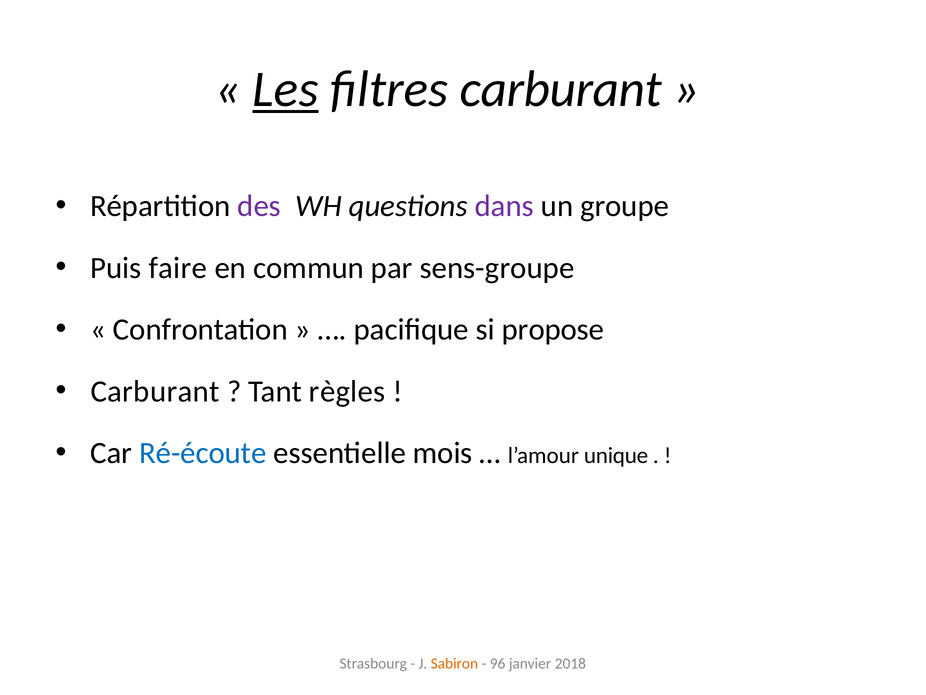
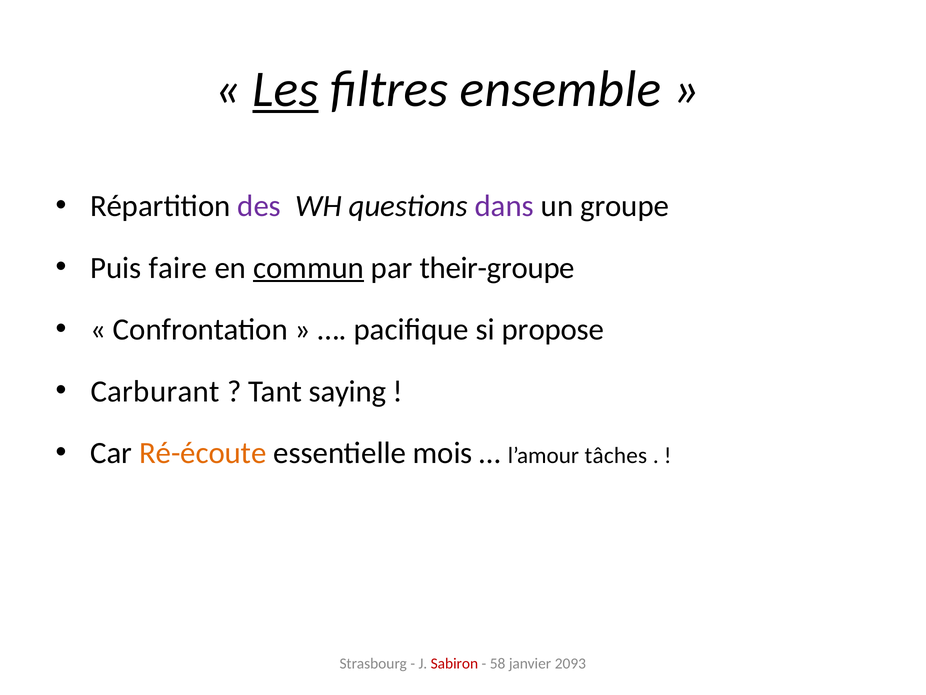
filtres carburant: carburant -> ensemble (561, 89)
commun underline: none -> present (309, 268)
sens-groupe: sens-groupe -> their-groupe (497, 268)
règles: règles -> saying (348, 391)
Ré-écoute colour: blue -> orange (203, 453)
unique: unique -> tâches (616, 455)
Sabiron colour: orange -> red (454, 663)
96: 96 -> 58 (498, 663)
2018: 2018 -> 2093 (570, 663)
